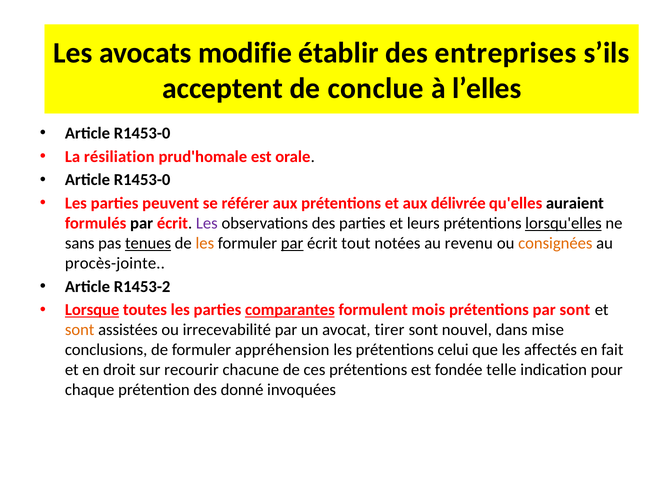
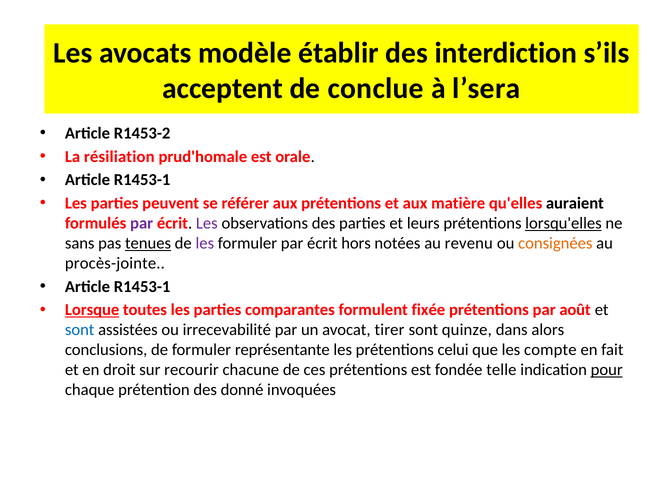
modifie: modifie -> modèle (245, 53)
entreprises: entreprises -> interdiction (506, 53)
l’elles: l’elles -> l’sera (486, 89)
R1453-0: R1453-0 -> R1453-2 (142, 133)
R1453-0: R1453-0 -> R1453-1 (142, 180)
délivrée: délivrée -> matière (458, 203)
par colour: black -> purple (142, 223)
les colour: orange -> purple (205, 243)
par underline: present -> none (292, 243)
tout: tout -> hors (356, 243)
R1453-2: R1453-2 -> R1453-1 (142, 286)
comparantes underline: present -> none (290, 310)
mois: mois -> fixée (428, 310)
par sont: sont -> août (575, 310)
sont colour: orange -> blue (80, 330)
nouvel: nouvel -> quinze (467, 330)
mise: mise -> alors (548, 330)
appréhension: appréhension -> représentante (282, 350)
affectés: affectés -> compte (550, 350)
pour underline: none -> present (607, 370)
